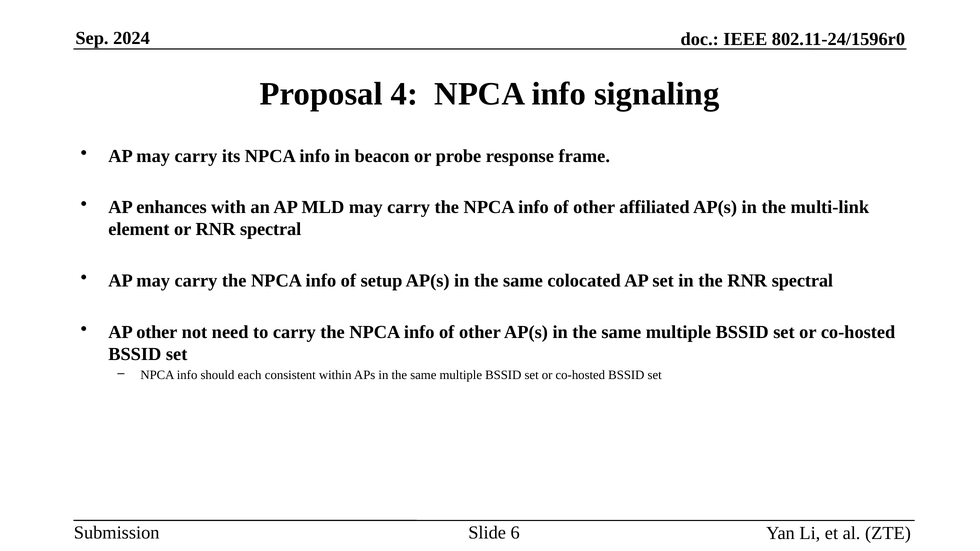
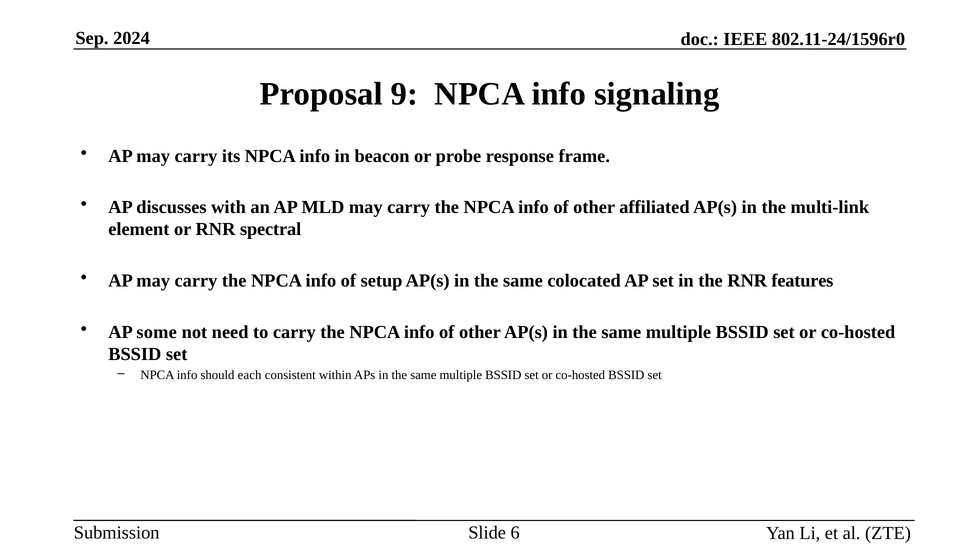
4: 4 -> 9 (405, 94)
enhances: enhances -> discusses (171, 207)
the RNR spectral: spectral -> features (802, 281)
AP other: other -> some (157, 332)
